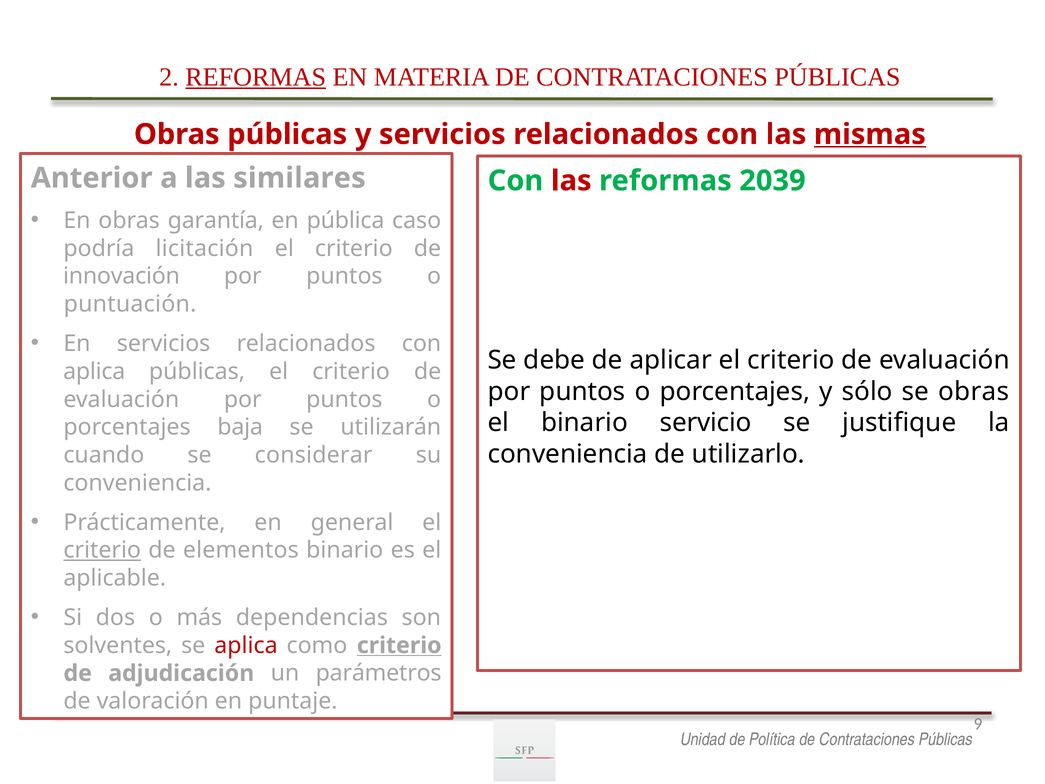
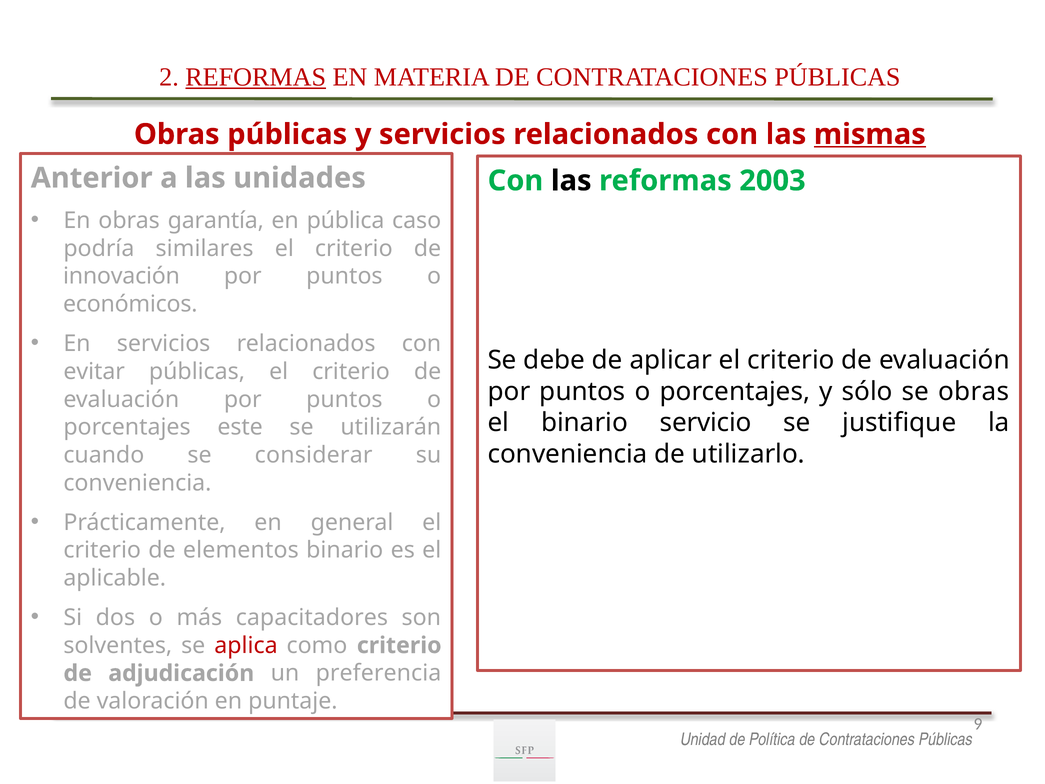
similares: similares -> unidades (300, 178)
las colour: red -> black (571, 181)
2039: 2039 -> 2003 (772, 181)
licitación: licitación -> similares (205, 248)
puntuación: puntuación -> económicos (130, 304)
aplica: aplica -> evitar (94, 371)
baja: baja -> este (240, 427)
criterio underline: present -> none (102, 550)
dependencias: dependencias -> capacitadores (312, 617)
criterio underline: present -> none (399, 645)
parámetros: parámetros -> preferencia (378, 673)
